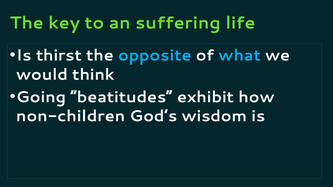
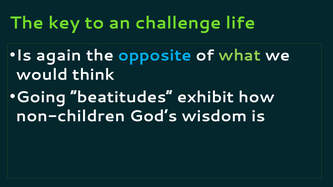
suffering: suffering -> challenge (178, 23)
thirst: thirst -> again (59, 56)
what colour: light blue -> light green (240, 56)
